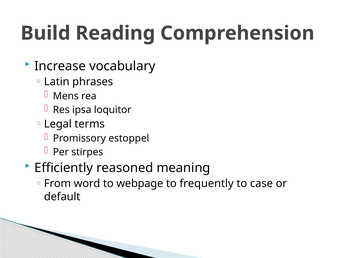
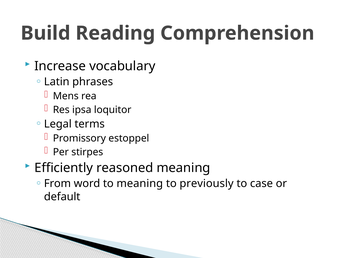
to webpage: webpage -> meaning (140, 184)
frequently: frequently -> previously (207, 184)
